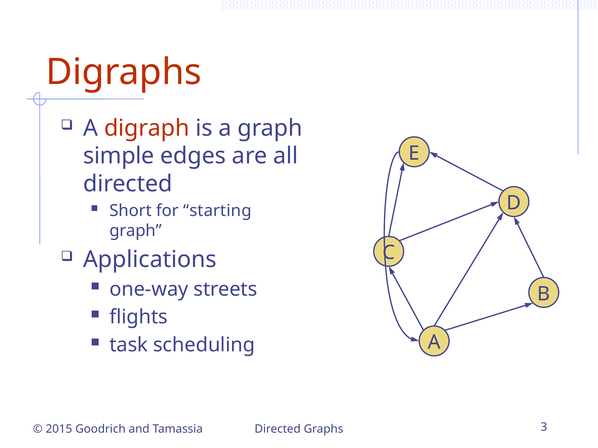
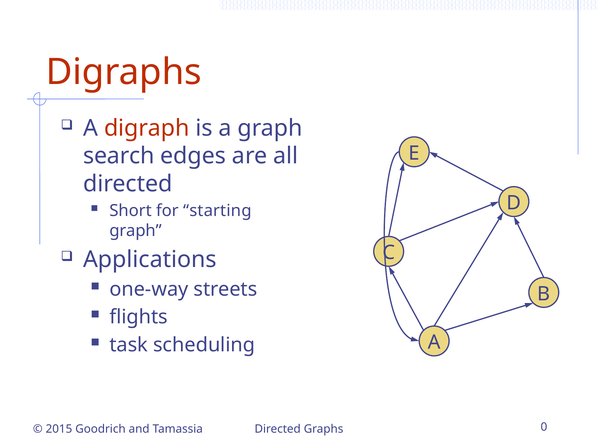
simple: simple -> search (119, 156)
3: 3 -> 0 (544, 427)
